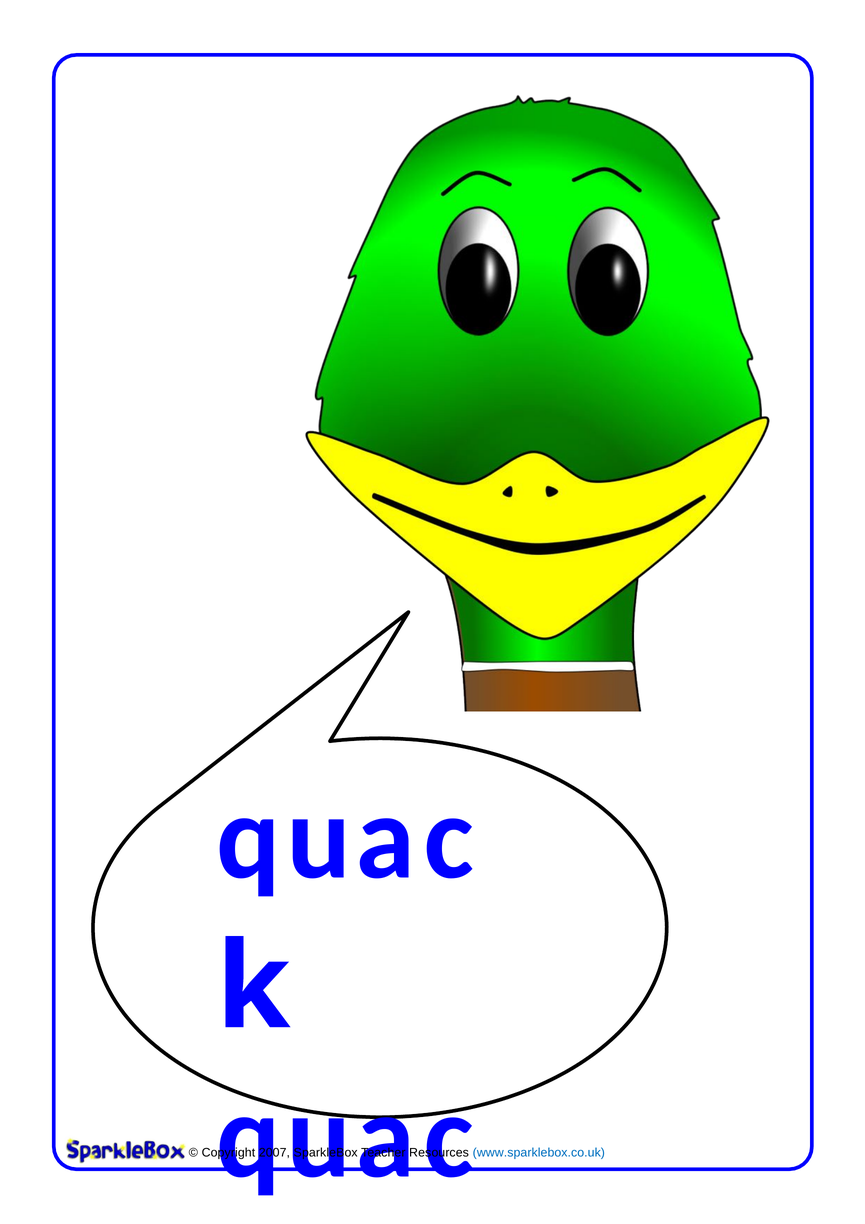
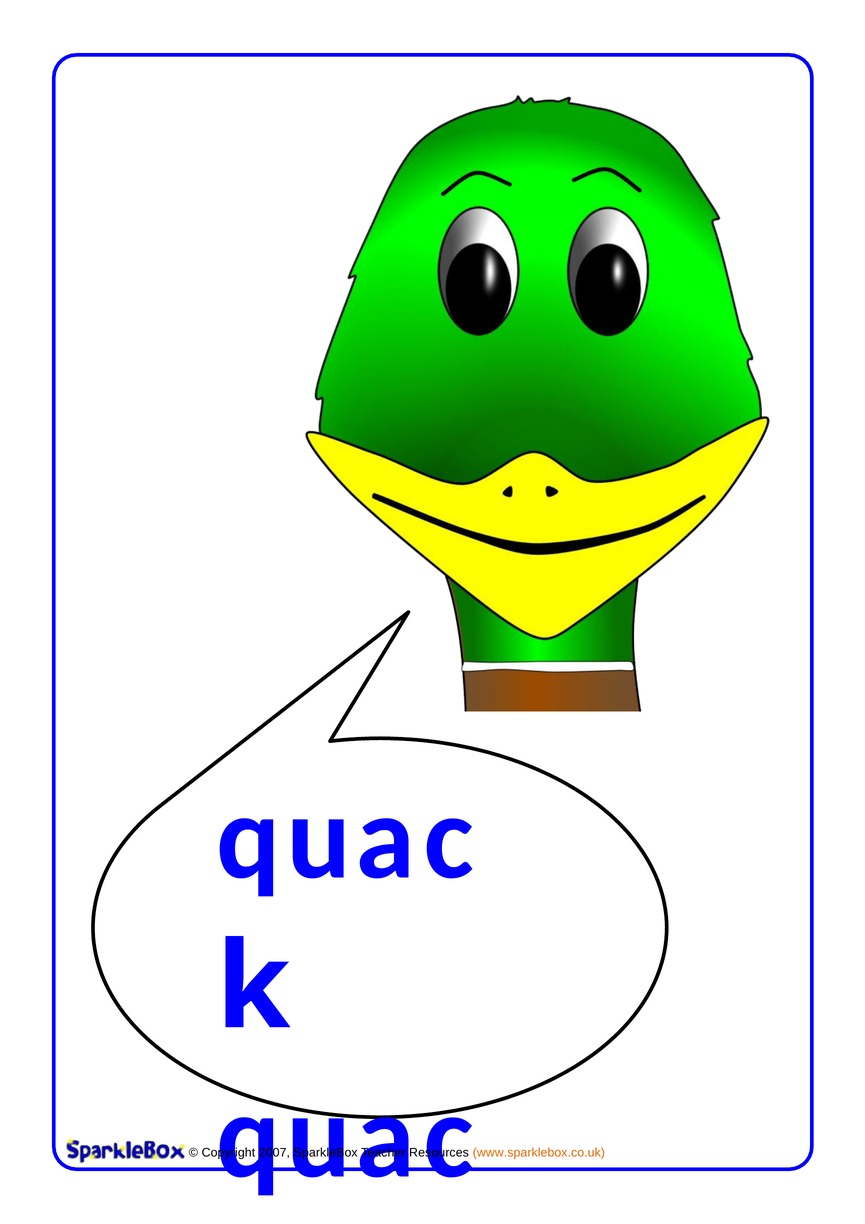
www.sparklebox.co.uk colour: blue -> orange (539, 1153)
